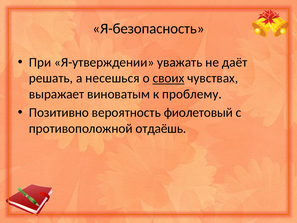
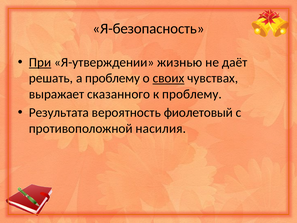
При underline: none -> present (40, 62)
уважать: уважать -> жизнью (180, 62)
а несешься: несешься -> проблему (113, 78)
виноватым: виноватым -> сказанного (119, 94)
Позитивно: Позитивно -> Результата (59, 112)
отдаёшь: отдаёшь -> насилия (161, 128)
